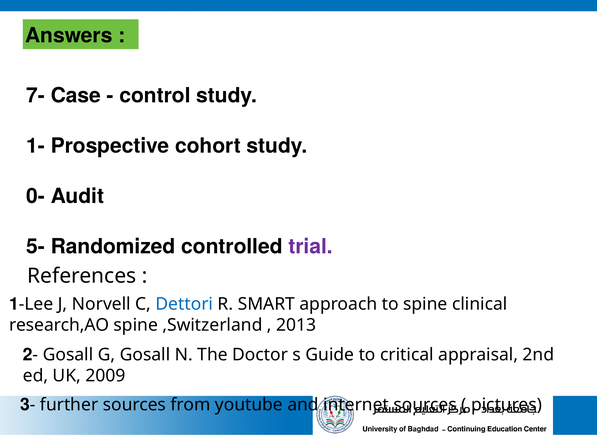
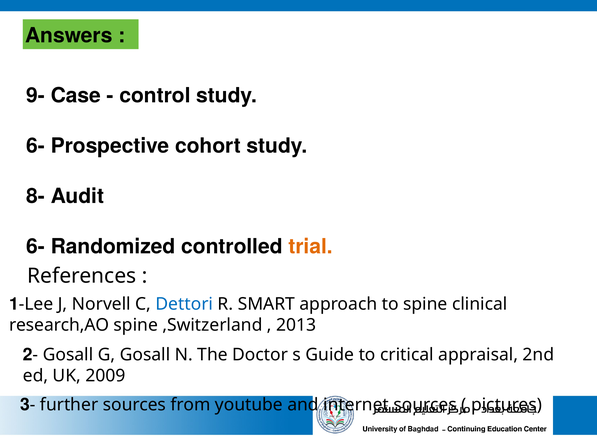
7-: 7- -> 9- (36, 95)
1-: 1- -> 6- (36, 146)
0-: 0- -> 8- (36, 196)
5-: 5- -> 6- (36, 246)
trial colour: purple -> orange (311, 246)
